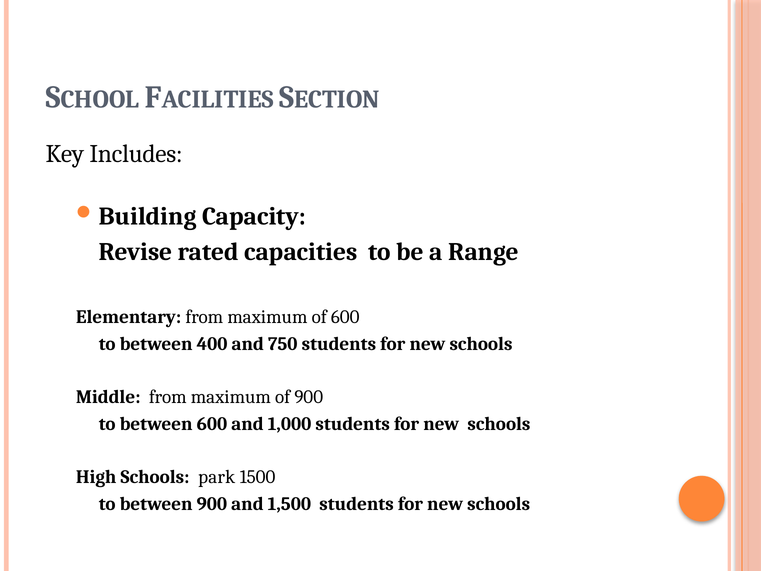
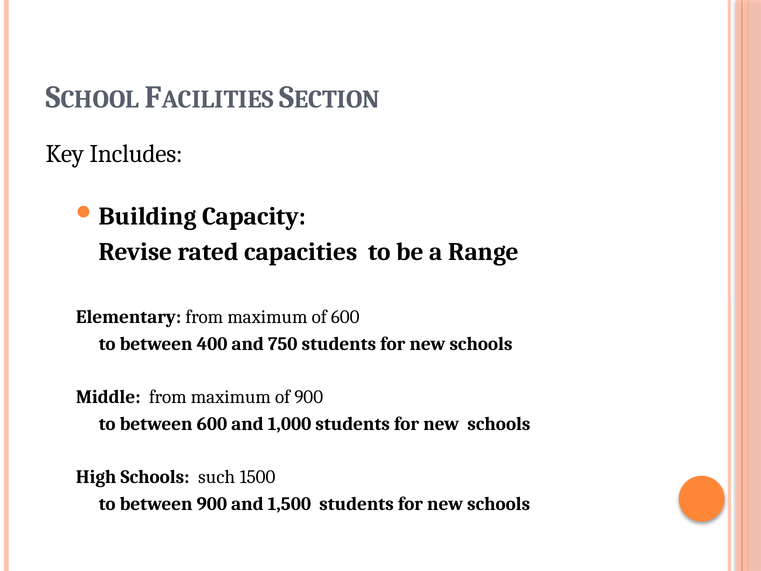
park: park -> such (217, 477)
